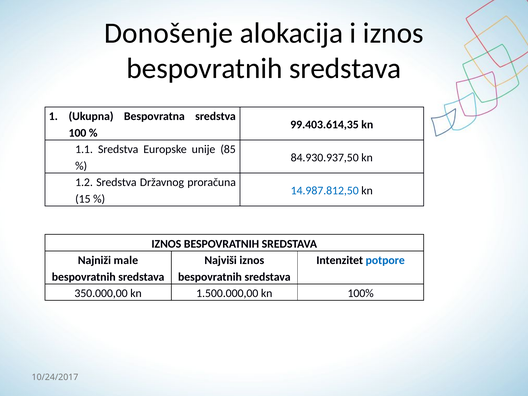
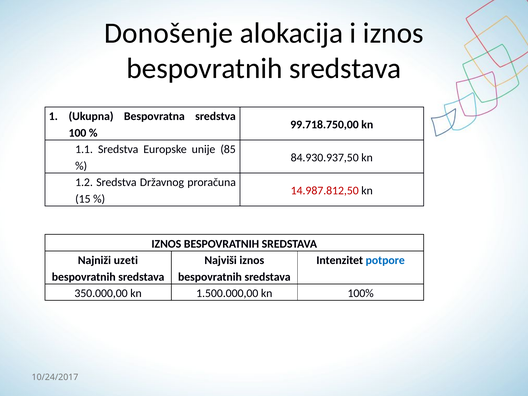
99.403.614,35: 99.403.614,35 -> 99.718.750,00 (325, 125)
14.987.812,50 colour: blue -> red (325, 191)
male: male -> uzeti (126, 260)
